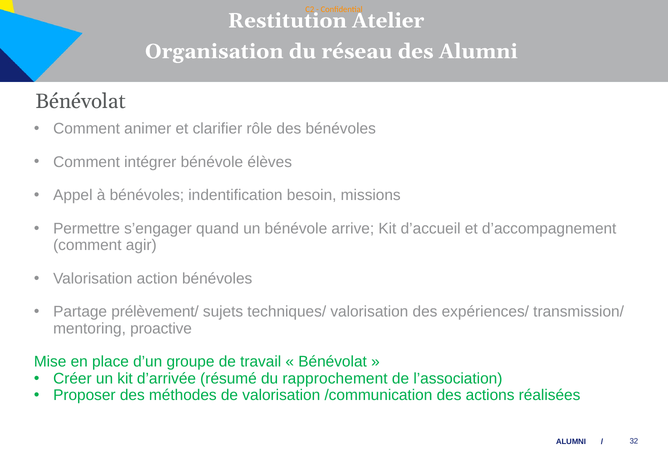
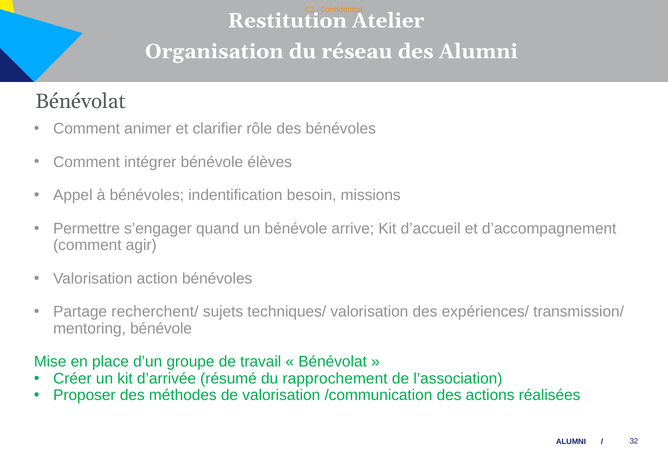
prélèvement/: prélèvement/ -> recherchent/ (155, 312)
mentoring proactive: proactive -> bénévole (161, 328)
